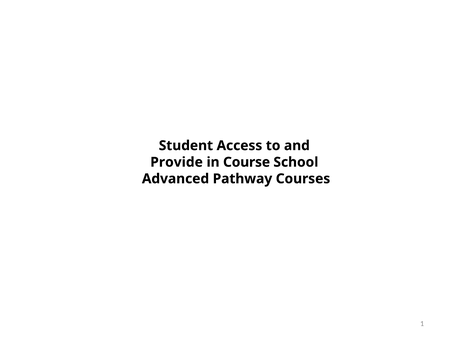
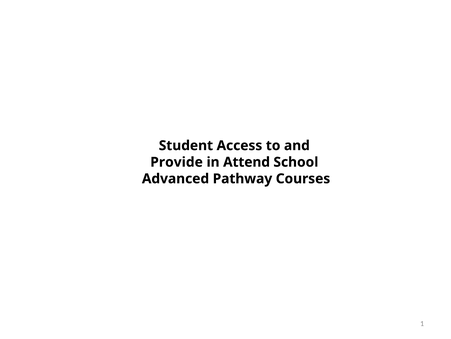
Course: Course -> Attend (247, 162)
